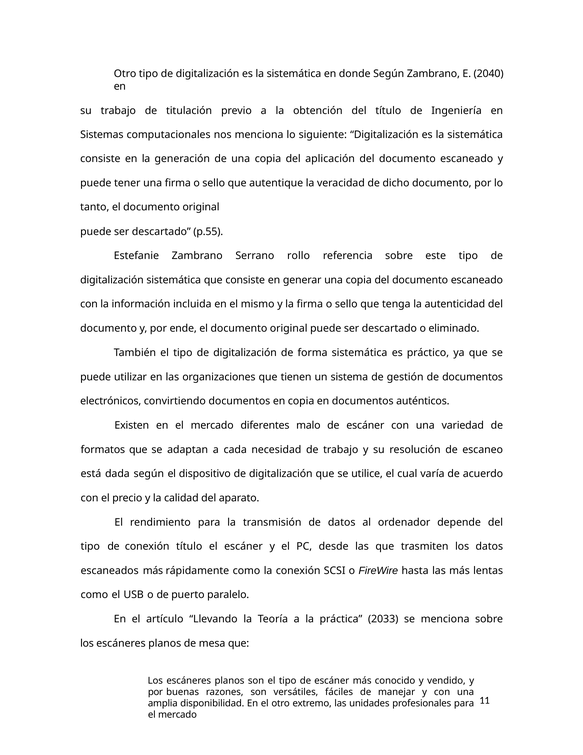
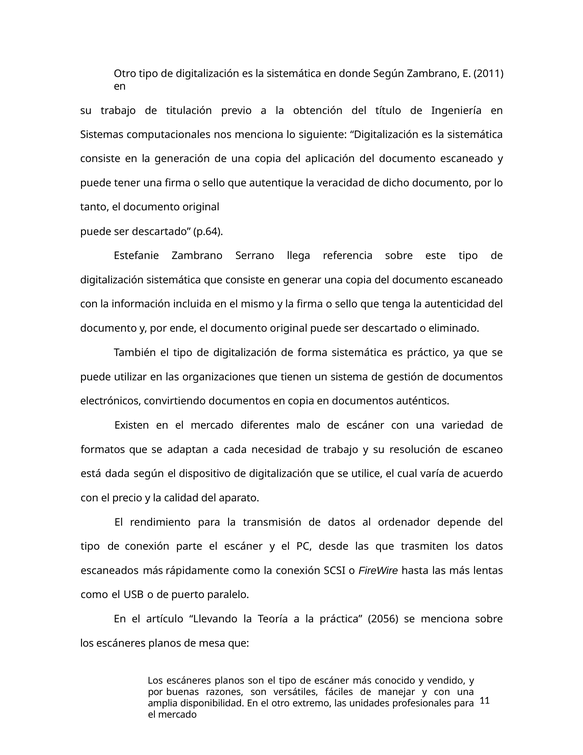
2040: 2040 -> 2011 (489, 74)
p.55: p.55 -> p.64 (208, 232)
rollo: rollo -> llega (299, 256)
conexión título: título -> parte (189, 546)
2033: 2033 -> 2056 (383, 619)
